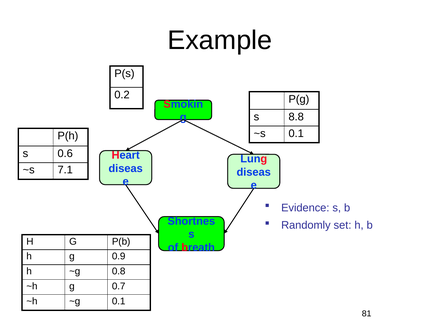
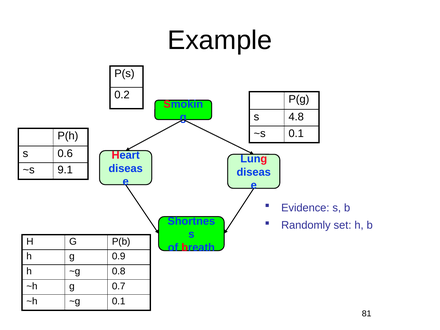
8.8: 8.8 -> 4.8 (296, 117)
7.1: 7.1 -> 9.1 (65, 170)
